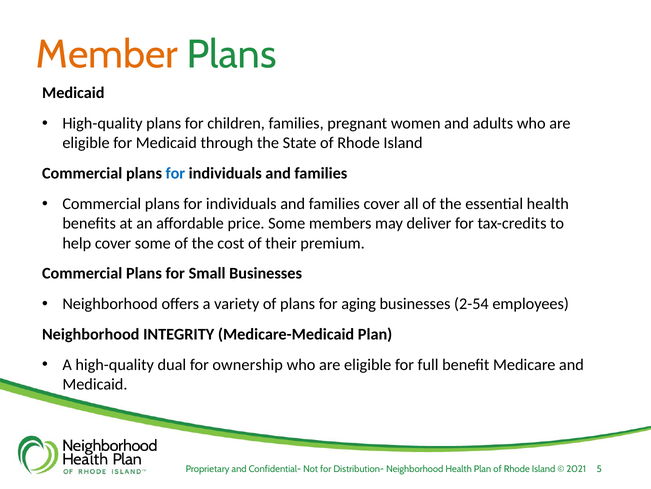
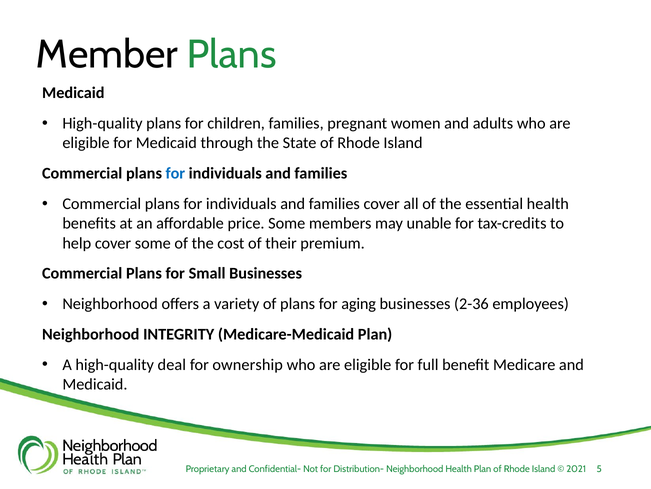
Member colour: orange -> black (107, 54)
deliver: deliver -> unable (429, 223)
2-54: 2-54 -> 2-36 (471, 304)
dual: dual -> deal (172, 364)
